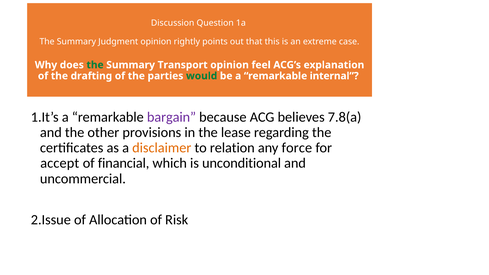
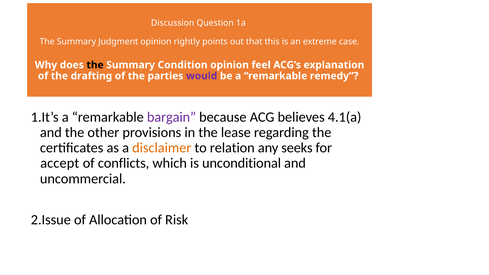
the colour: green -> black (95, 65)
Transport: Transport -> Condition (183, 65)
would colour: green -> purple (202, 76)
internal: internal -> remedy (334, 76)
7.8(a: 7.8(a -> 4.1(a (345, 117)
force: force -> seeks (297, 148)
financial: financial -> conflicts (124, 163)
